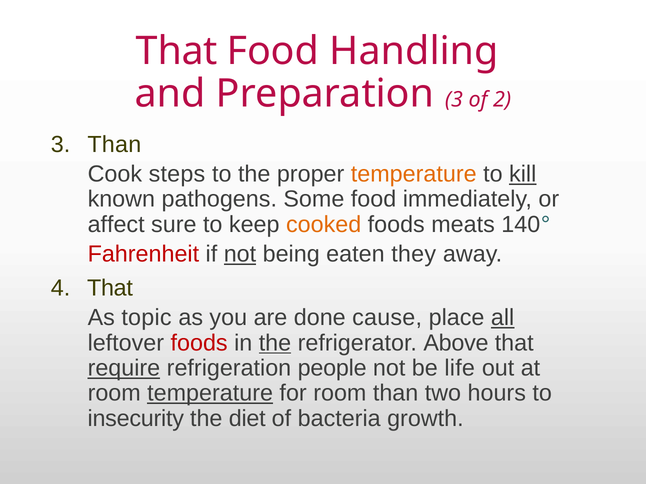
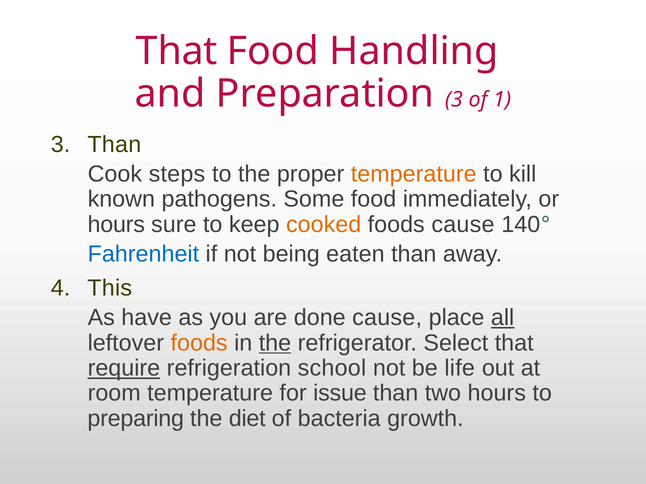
2: 2 -> 1 (502, 100)
kill underline: present -> none (523, 174)
affect: affect -> hours (116, 225)
foods meats: meats -> cause (463, 225)
Fahrenheit colour: red -> blue (143, 254)
not underline: present -> none (240, 254)
eaten they: they -> than (414, 254)
That: That -> This (110, 288)
topic: topic -> have (147, 318)
foods colour: red -> orange (199, 343)
Above: Above -> Select (456, 343)
people: people -> school (332, 368)
temperature underline: present -> none (210, 394)
for room: room -> issue (340, 394)
insecurity: insecurity -> preparing (136, 419)
